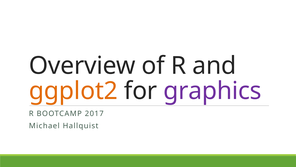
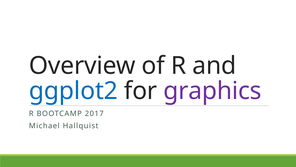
ggplot2 colour: orange -> blue (73, 91)
